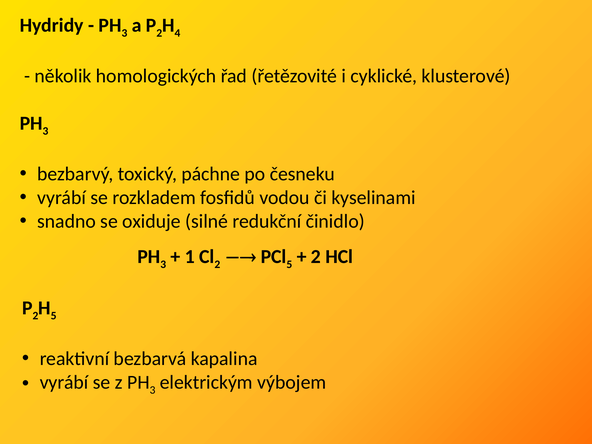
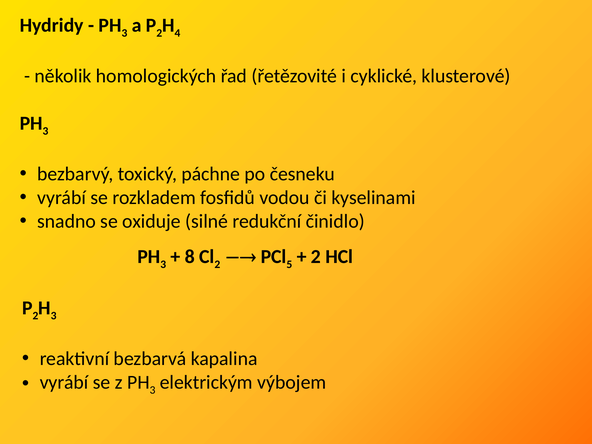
1: 1 -> 8 (190, 257)
5: 5 -> 3 (54, 316)
